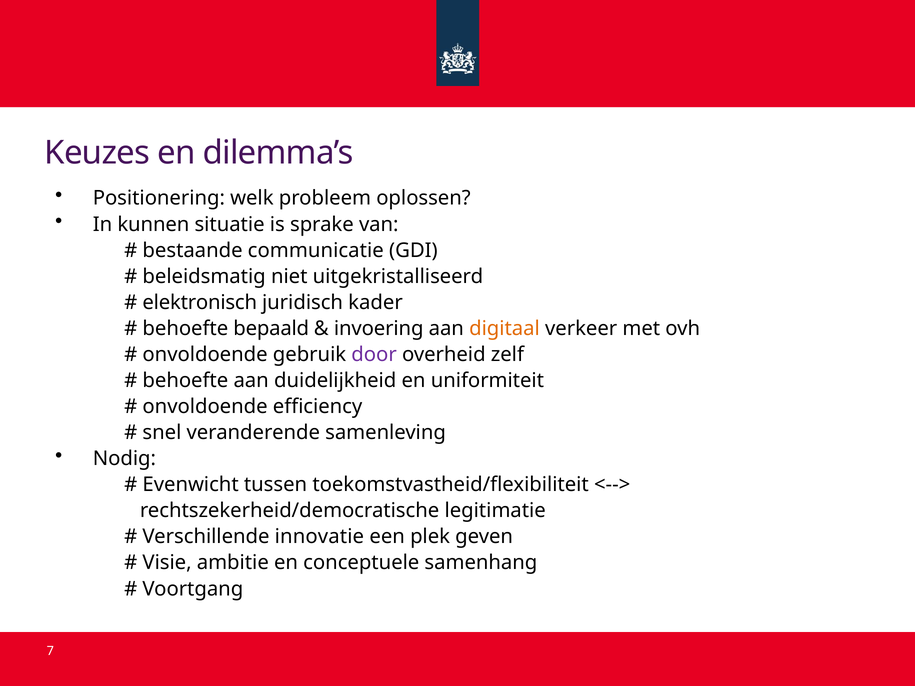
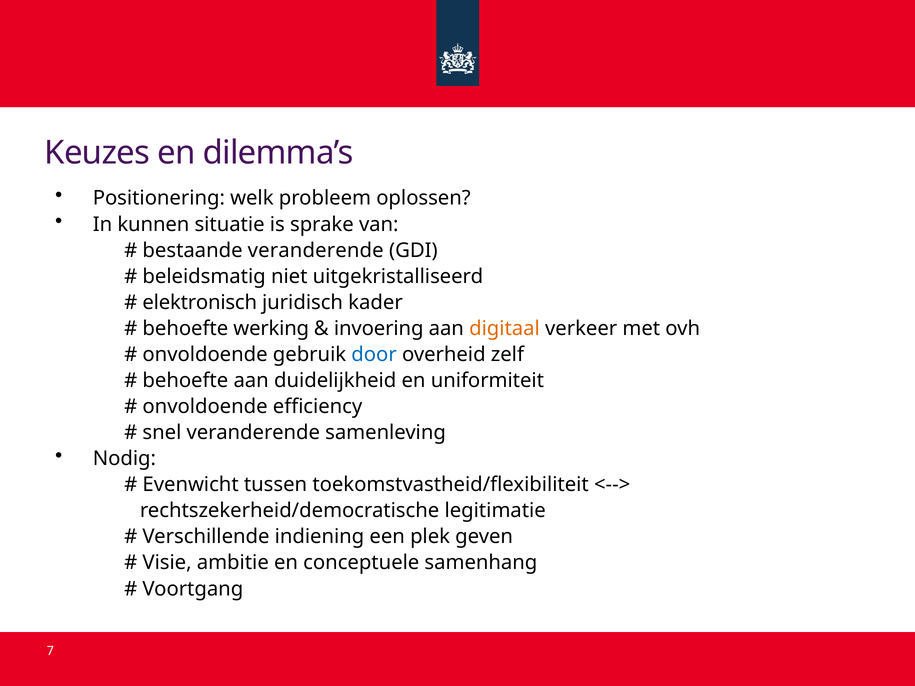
bestaande communicatie: communicatie -> veranderende (316, 250)
bepaald: bepaald -> werking (271, 329)
door colour: purple -> blue (374, 355)
innovatie: innovatie -> indiening (319, 537)
